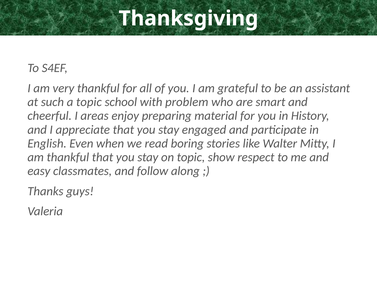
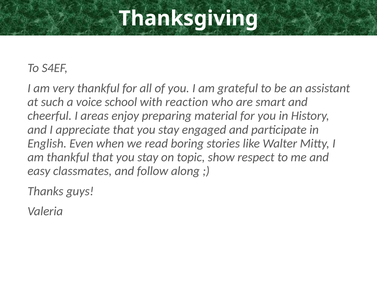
a topic: topic -> voice (89, 102)
problem: problem -> reaction (187, 102)
